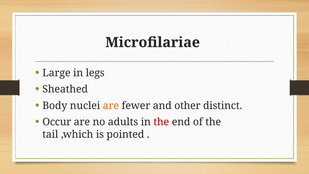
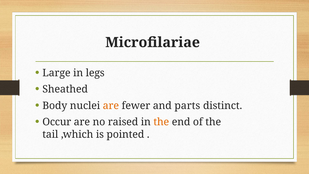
other: other -> parts (187, 106)
adults: adults -> raised (123, 122)
the colour: red -> orange (161, 122)
